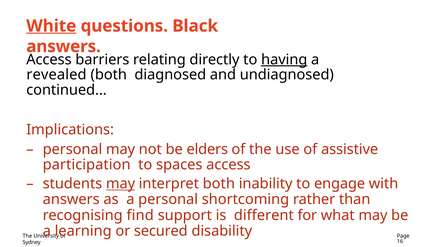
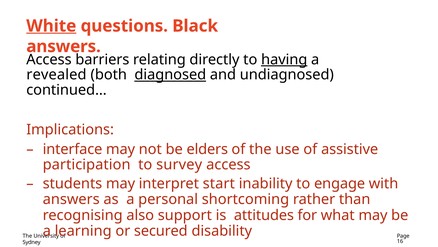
diagnosed underline: none -> present (170, 75)
personal: personal -> interface (73, 149)
spaces: spaces -> survey (179, 164)
may underline: present -> none (121, 183)
interpret both: both -> start (219, 183)
find: find -> also (140, 215)
different: different -> attitudes (264, 215)
